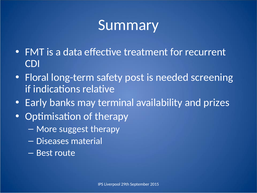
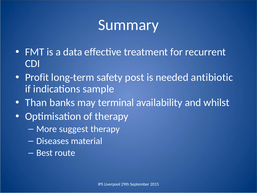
Floral: Floral -> Profit (37, 77)
screening: screening -> antibiotic (212, 77)
relative: relative -> sample (98, 89)
Early: Early -> Than (36, 103)
prizes: prizes -> whilst (217, 103)
